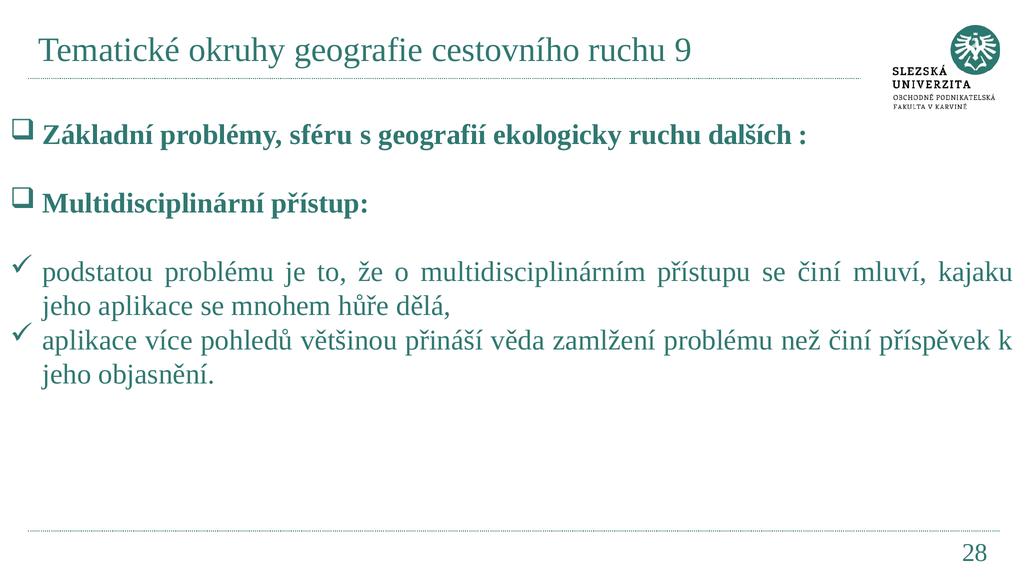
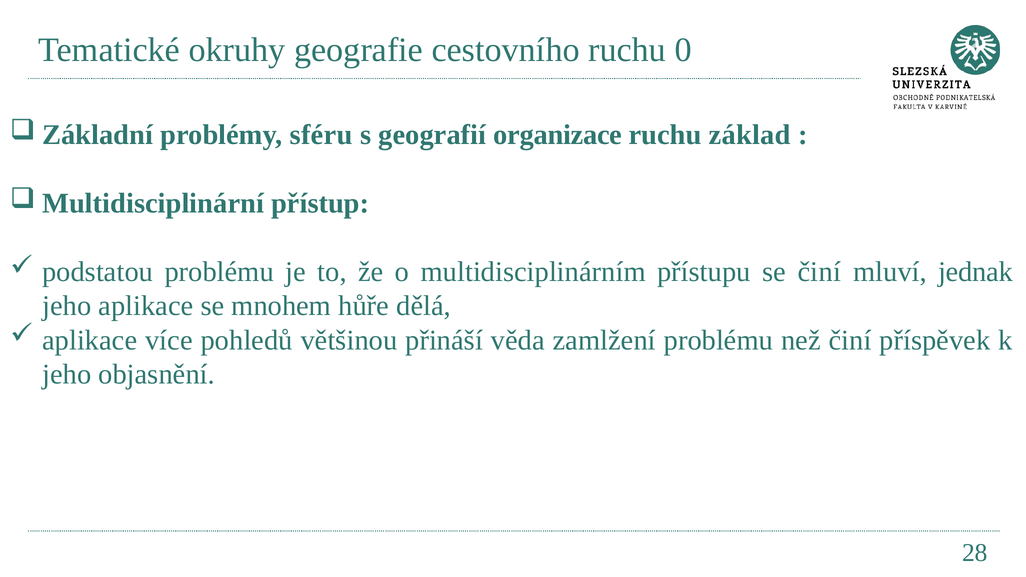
9: 9 -> 0 (683, 50)
ekologicky: ekologicky -> organizace (558, 135)
dalších: dalších -> základ (750, 135)
kajaku: kajaku -> jednak (976, 272)
